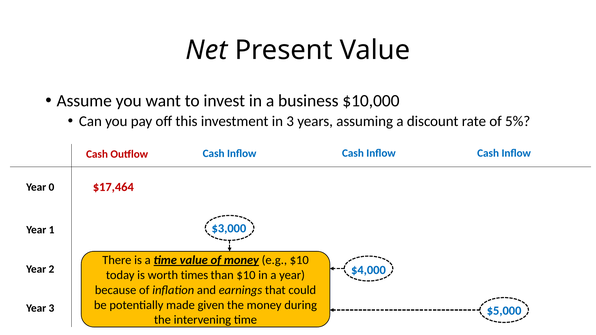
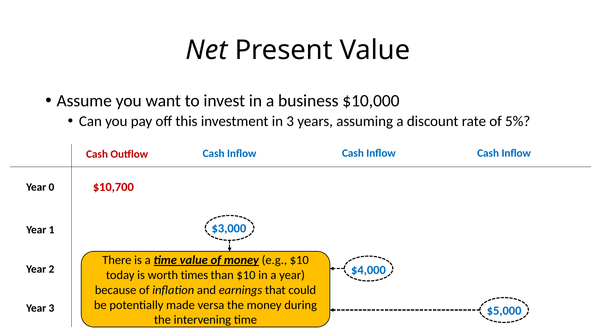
$17,464: $17,464 -> $10,700 (113, 187)
given: given -> versa (211, 305)
